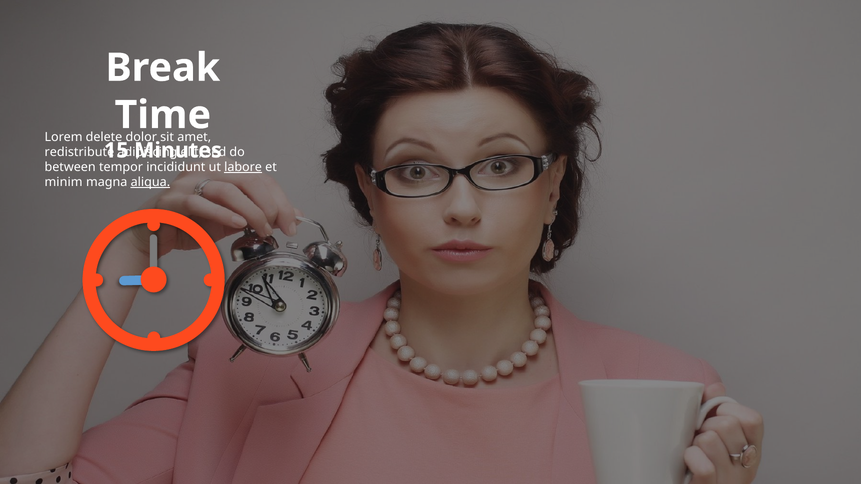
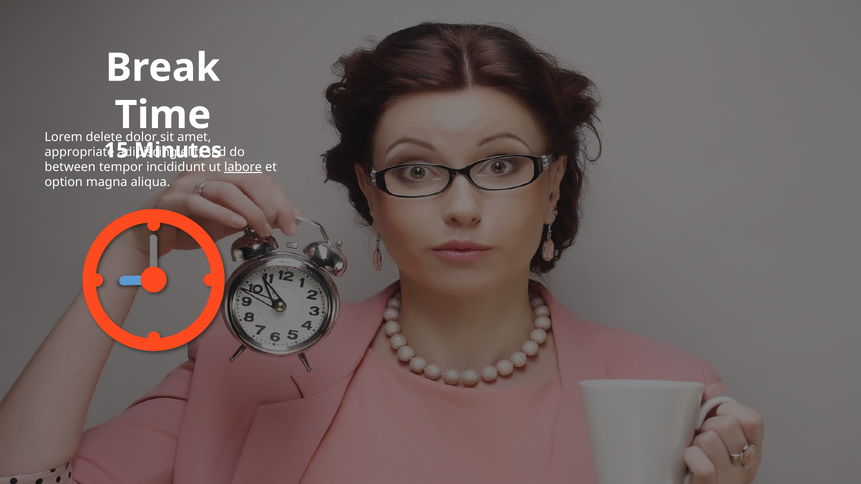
redistribute: redistribute -> appropriate (79, 152)
minim: minim -> option (64, 182)
aliqua underline: present -> none (150, 182)
